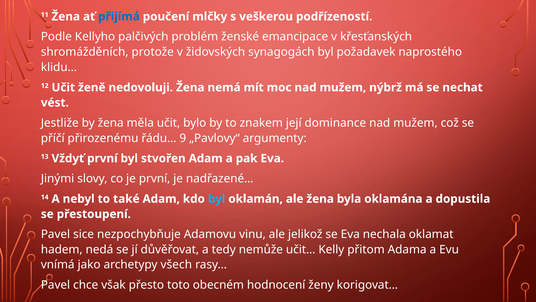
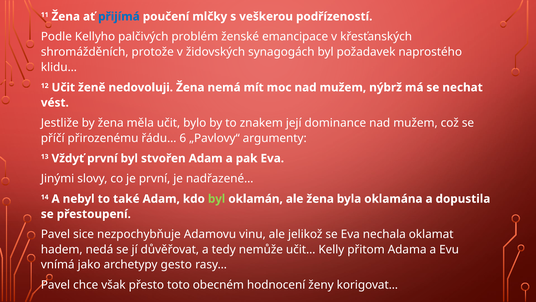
9: 9 -> 6 (183, 138)
byl colour: light blue -> light green (217, 199)
všech: všech -> gesto (176, 264)
